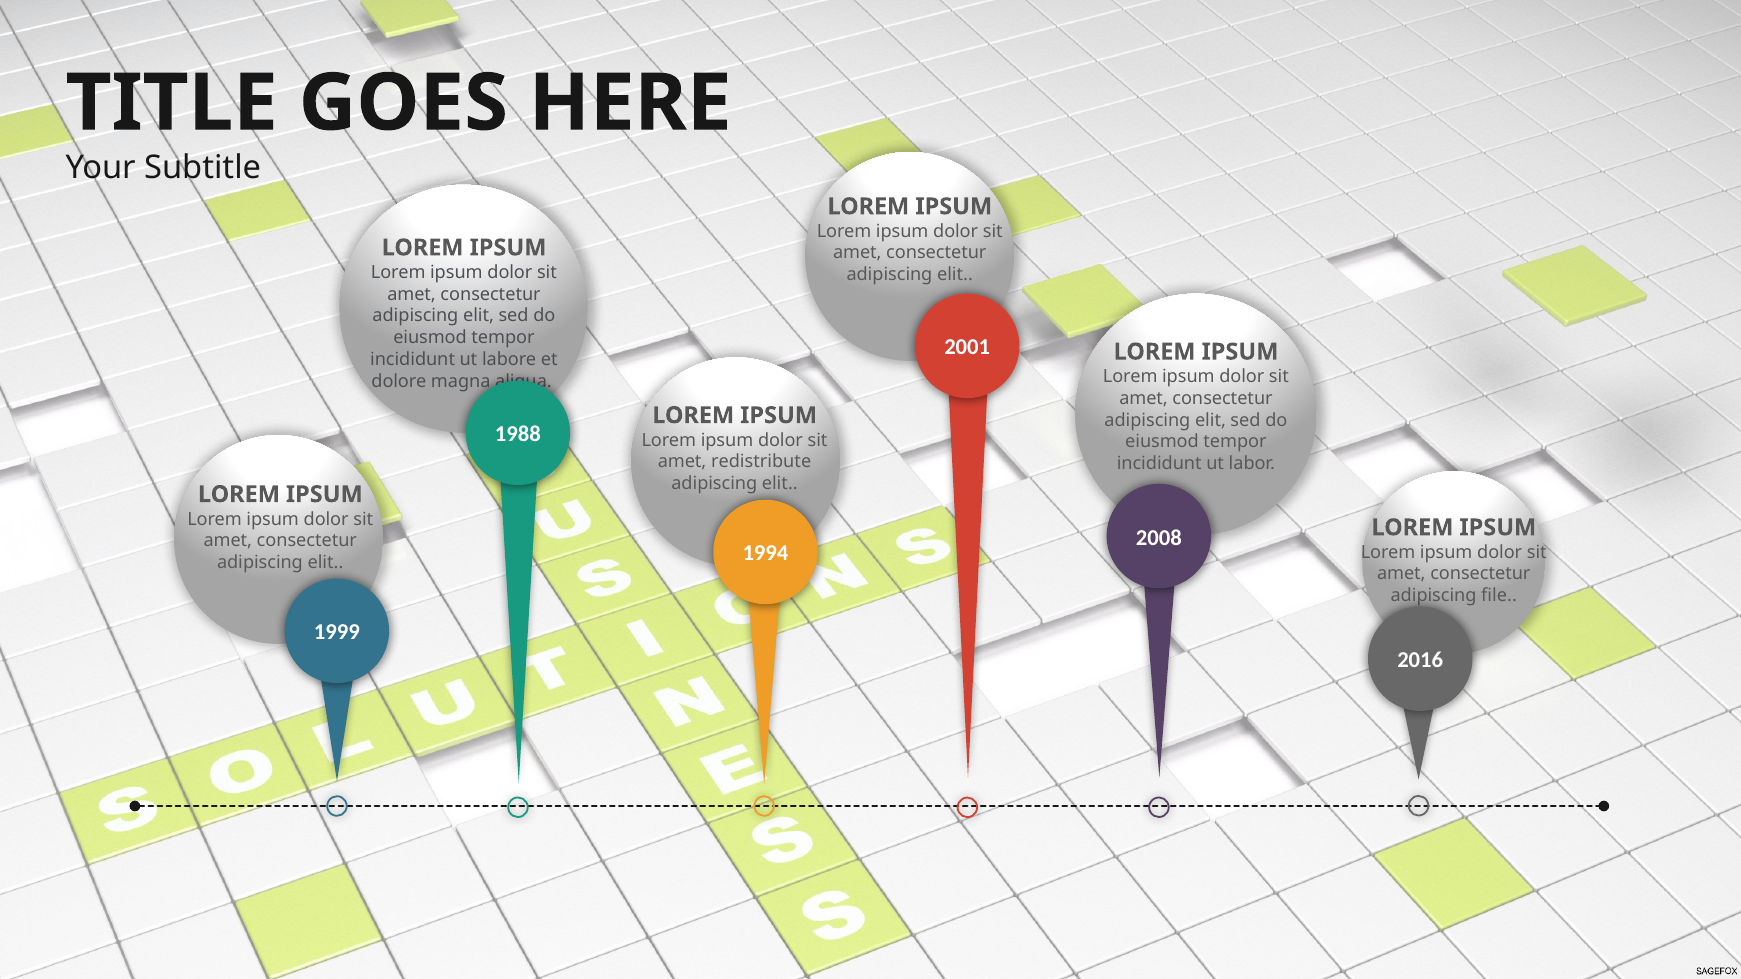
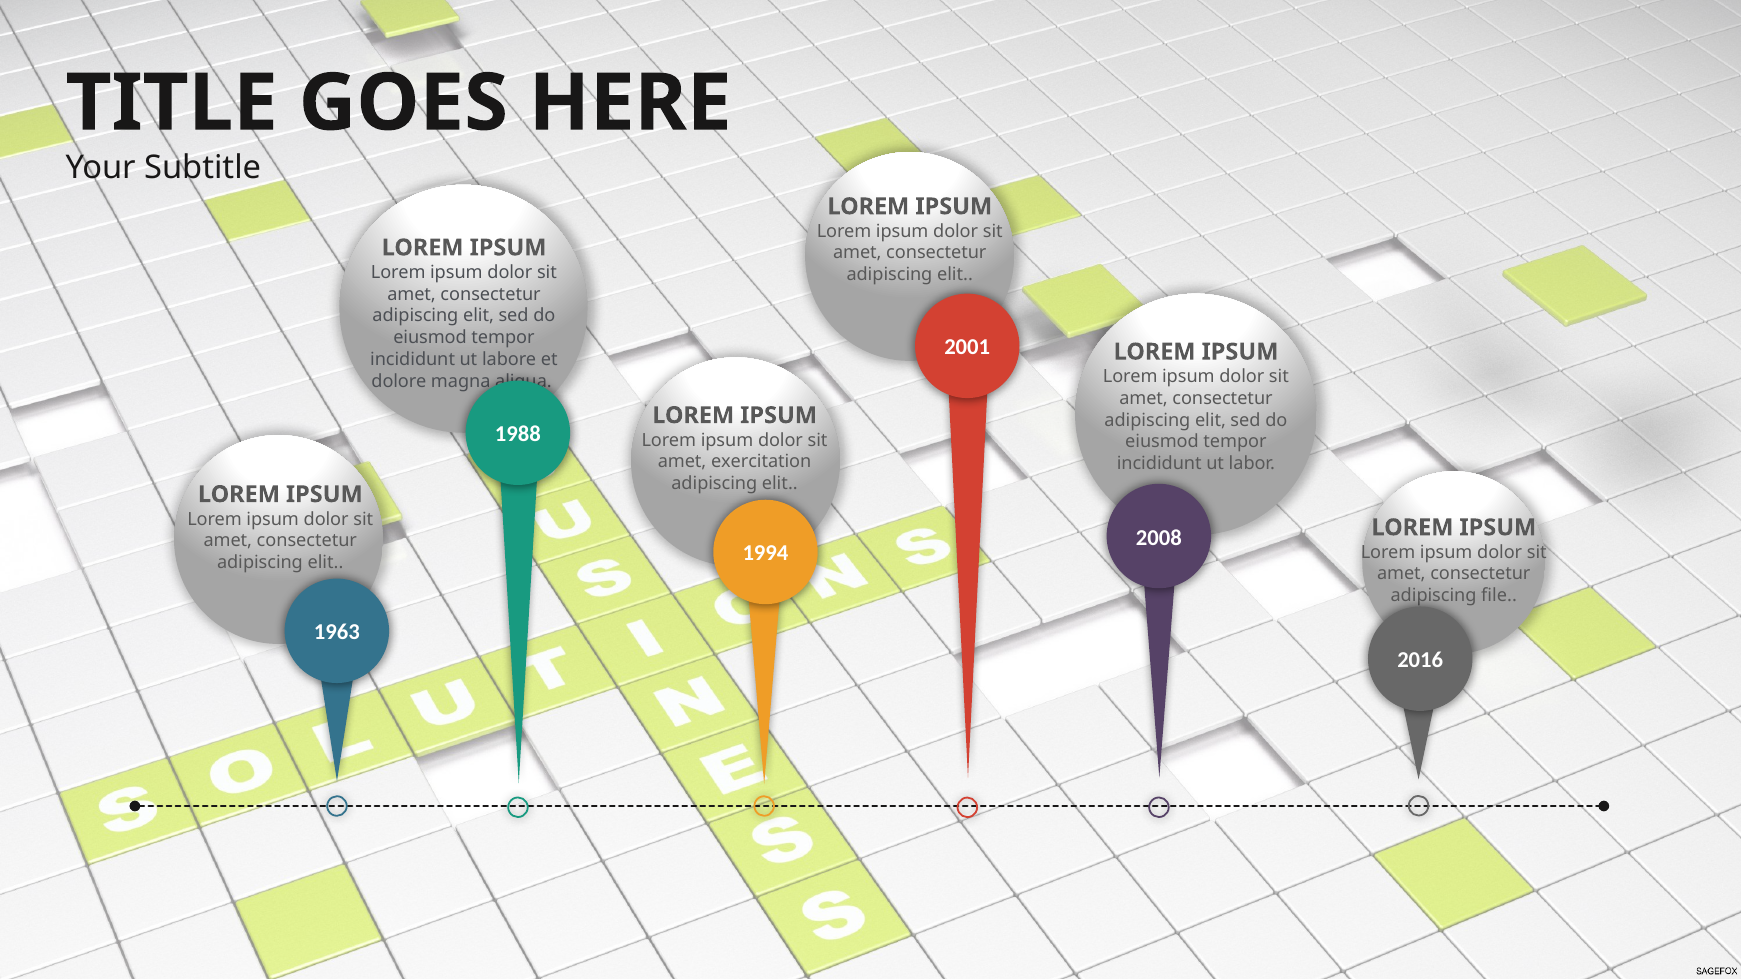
redistribute: redistribute -> exercitation (761, 462)
1999: 1999 -> 1963 (337, 633)
